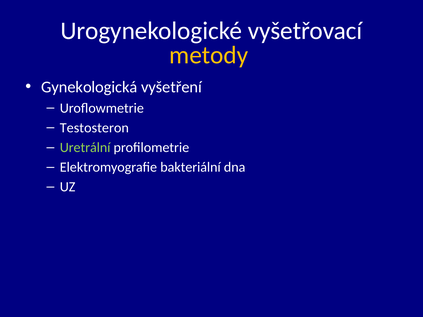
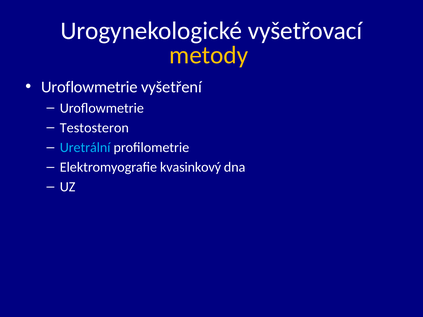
Gynekologická: Gynekologická -> Uroflowmetrie (89, 87)
Uretrální colour: light green -> light blue (85, 148)
bakteriální: bakteriální -> kvasinkový (191, 167)
